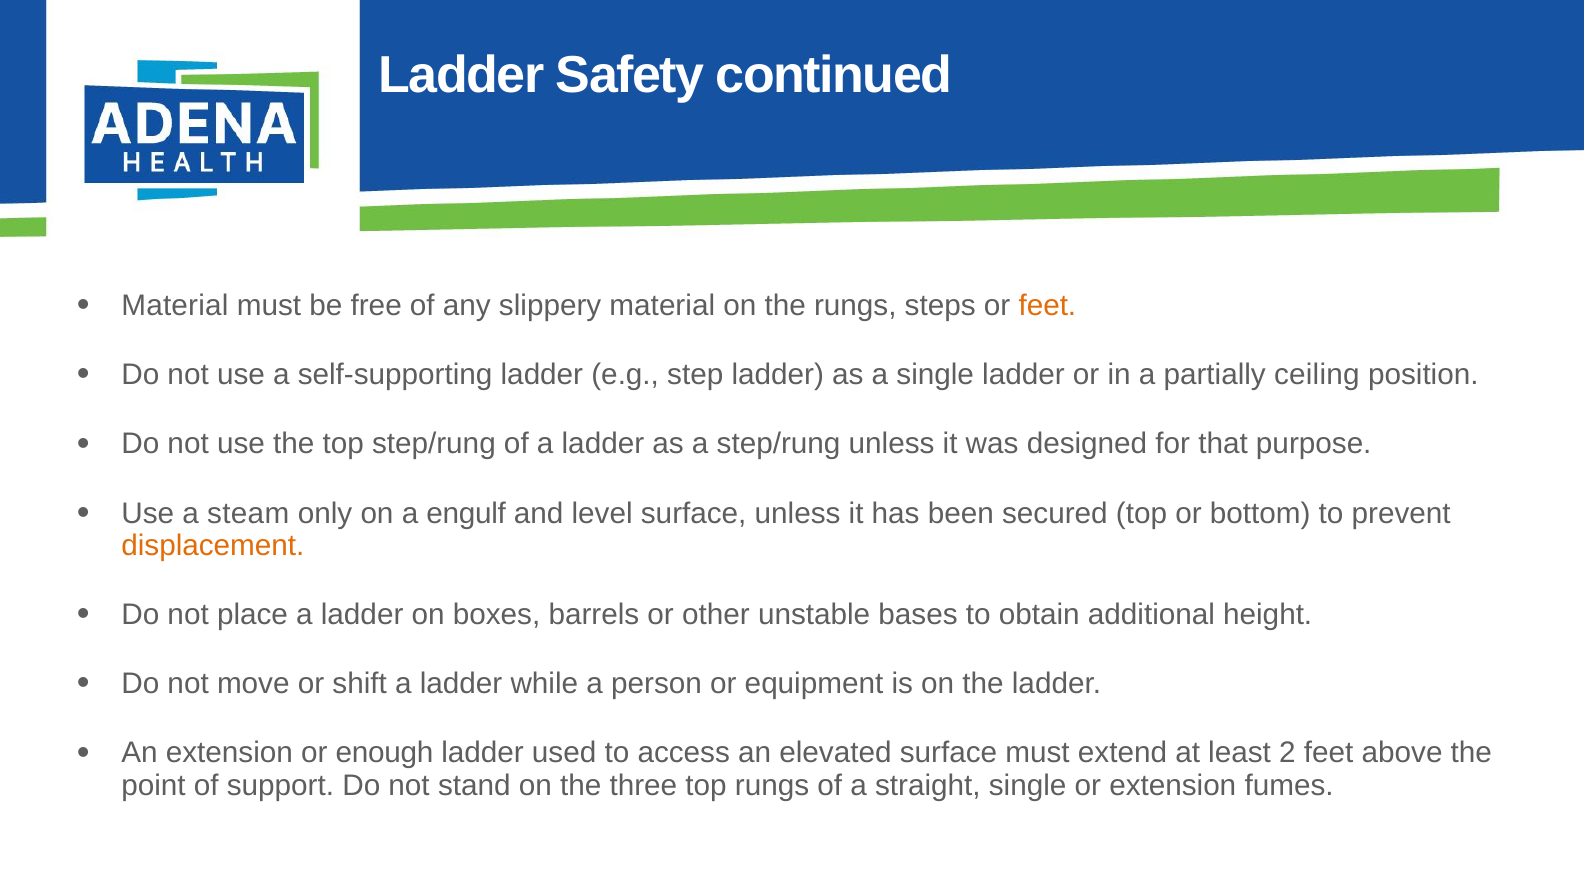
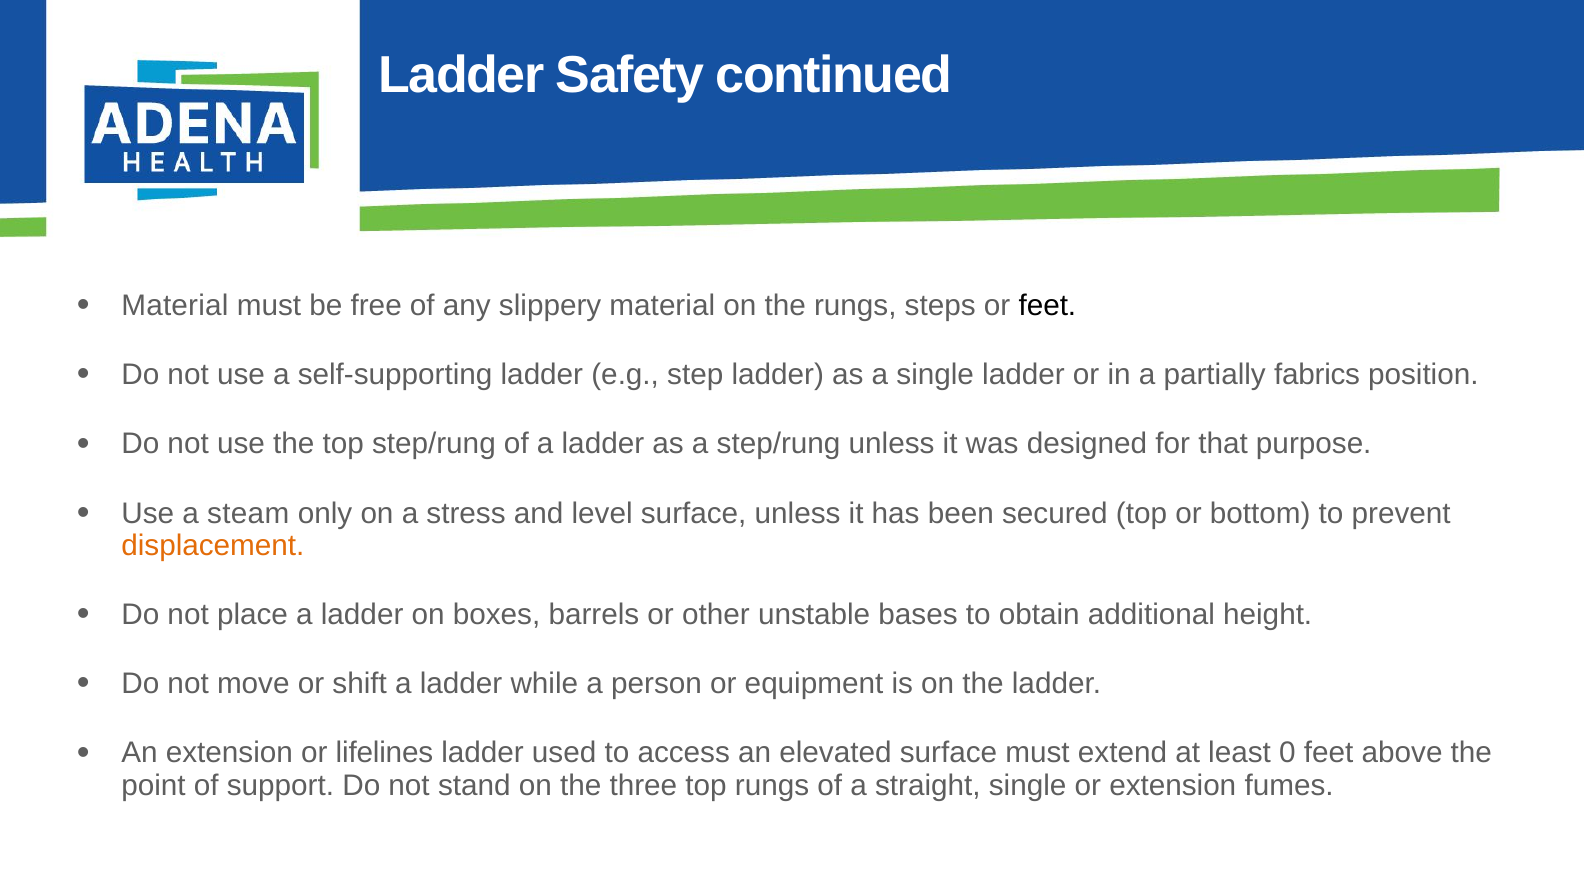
feet colour: orange -> black (1047, 306)
ceiling: ceiling -> fabrics (1317, 375)
engulf: engulf -> stress (466, 513)
enough: enough -> lifelines (384, 753)
2: 2 -> 0 (1287, 753)
